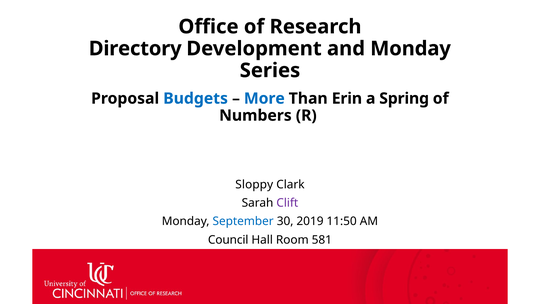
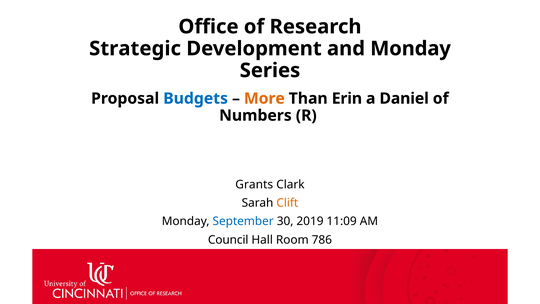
Directory: Directory -> Strategic (135, 49)
More colour: blue -> orange (264, 98)
Spring: Spring -> Daniel (404, 98)
Sloppy: Sloppy -> Grants (254, 184)
Clift colour: purple -> orange (287, 203)
11:50: 11:50 -> 11:09 (342, 221)
581: 581 -> 786 (322, 240)
